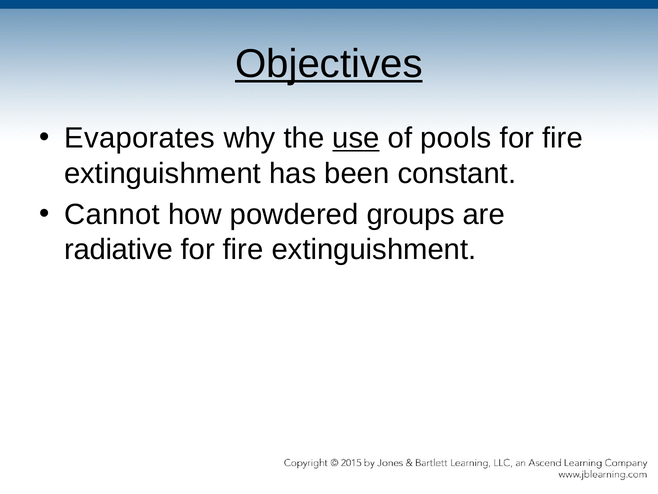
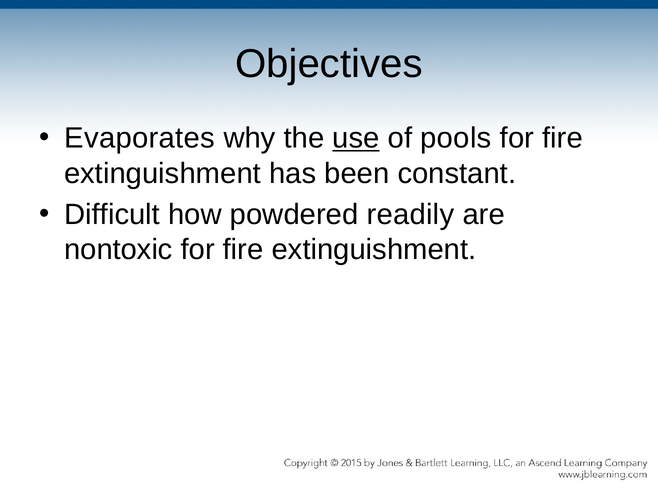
Objectives underline: present -> none (329, 64)
Cannot: Cannot -> Difficult (112, 214)
groups: groups -> readily (410, 214)
radiative: radiative -> nontoxic (118, 249)
